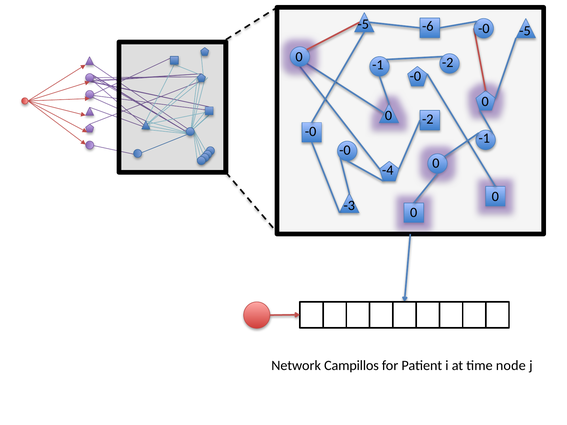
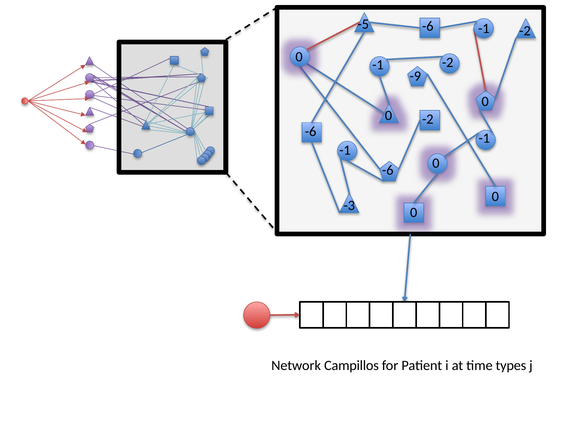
-5 -6 -0: -0 -> -1 (484, 28)
-5: -5 -> -2 (525, 31)
-0: -0 -> -9 (415, 76)
-0: -0 -> -6 (311, 131)
-0: -0 -> -1 (345, 150)
-4: -4 -> -6 (388, 170)
node: node -> types (511, 366)
